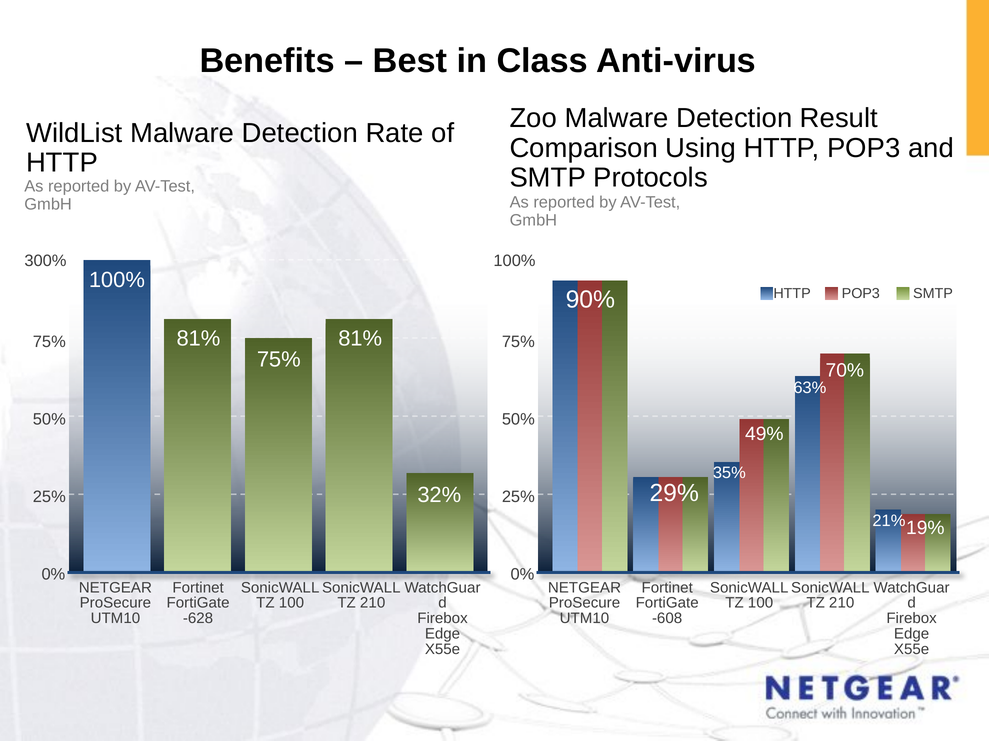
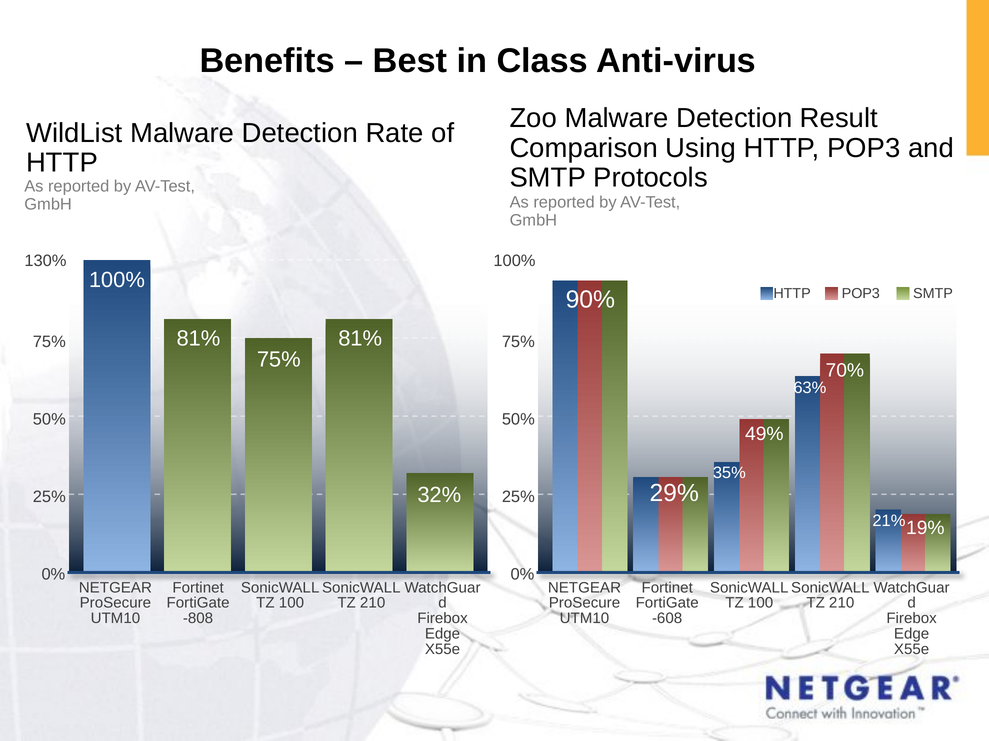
300%: 300% -> 130% (45, 261)
-628: -628 -> -808 (198, 619)
